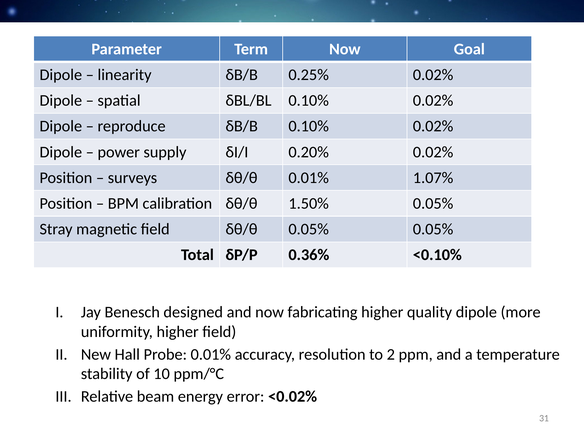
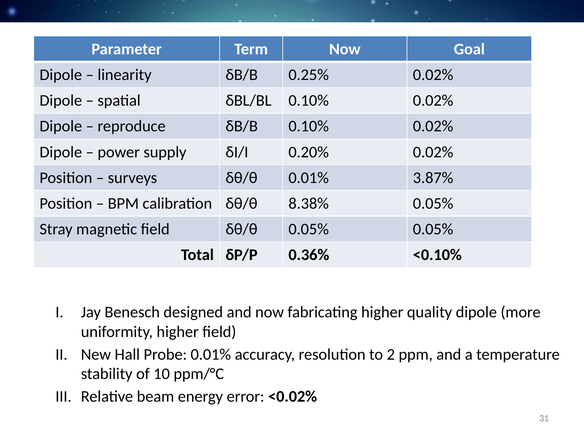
1.07%: 1.07% -> 3.87% (433, 178)
1.50%: 1.50% -> 8.38% (309, 203)
